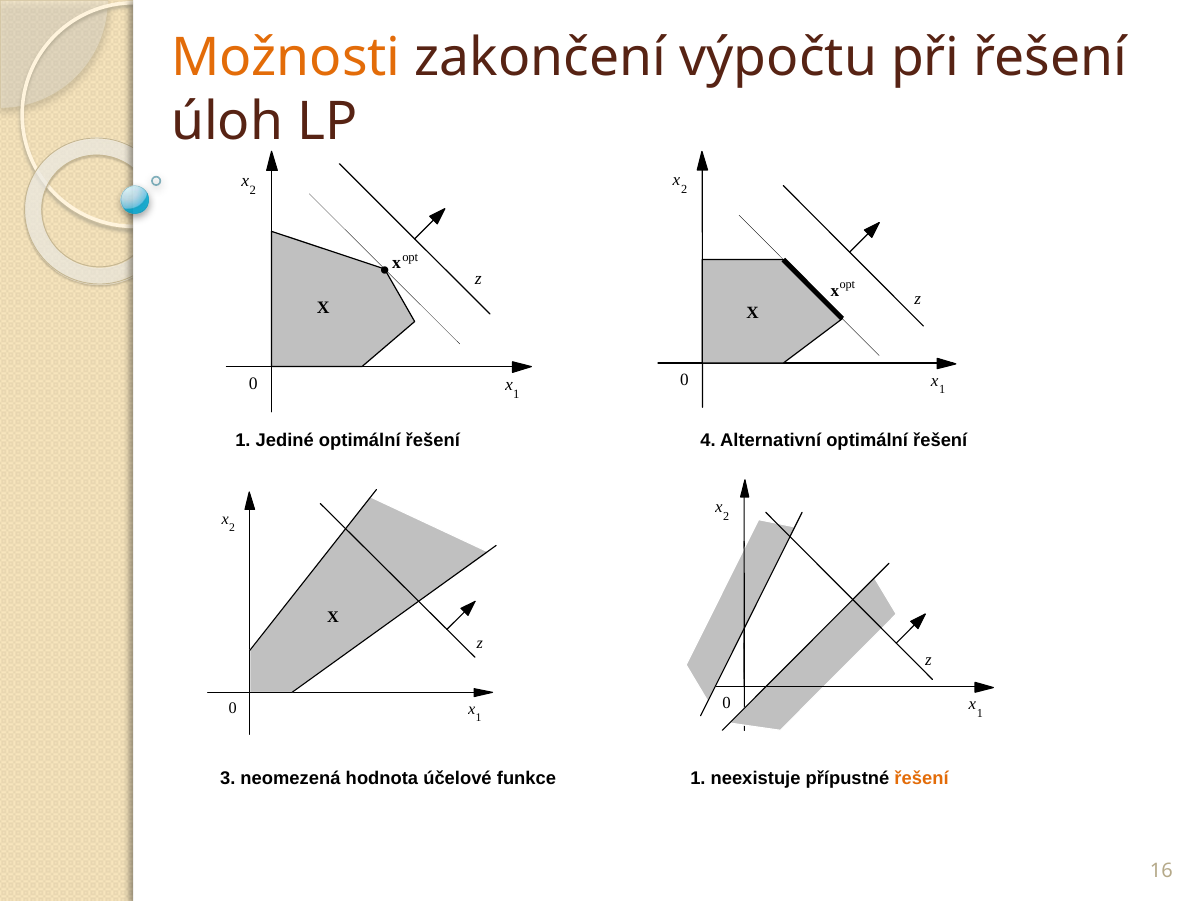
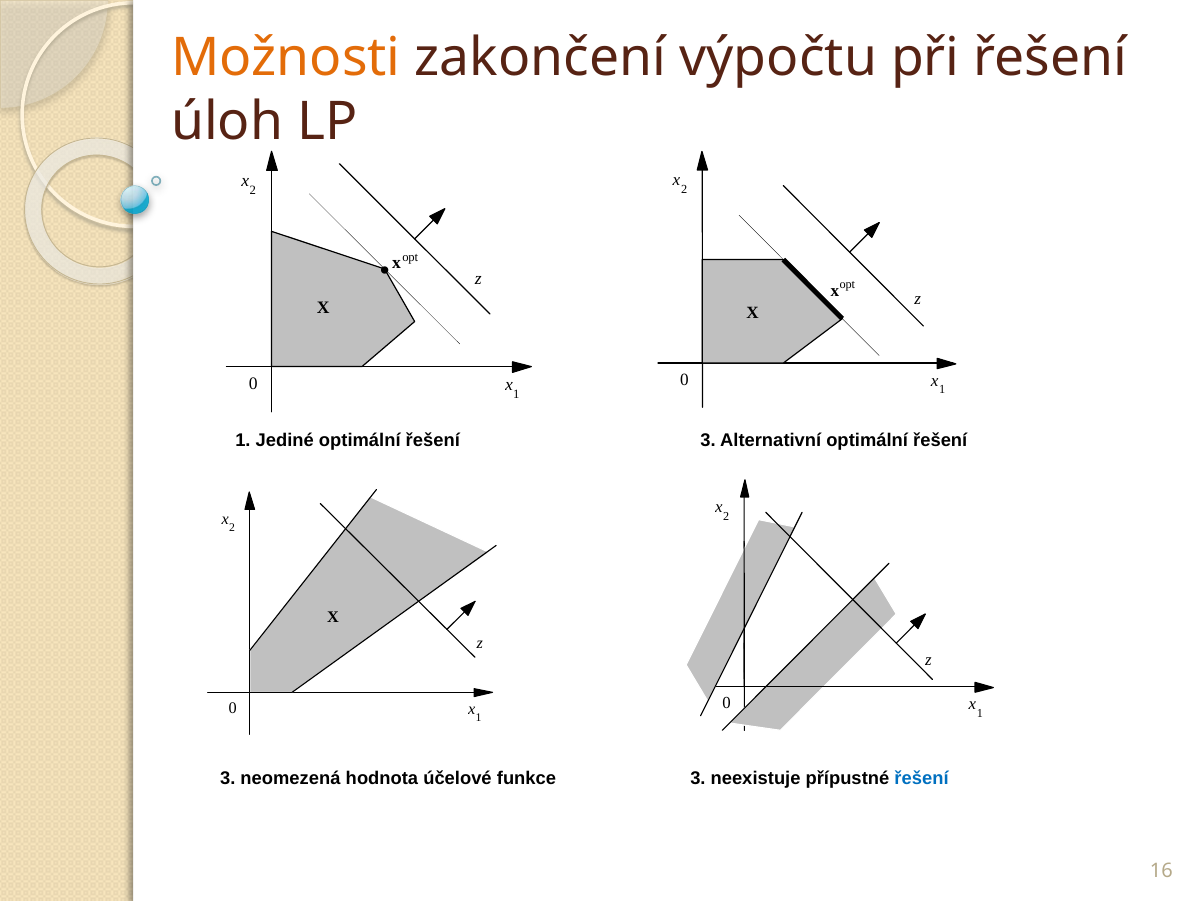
Jediné optimální řešení 4: 4 -> 3 (708, 441)
funkce 1: 1 -> 3 (698, 778)
řešení colour: orange -> blue (922, 778)
